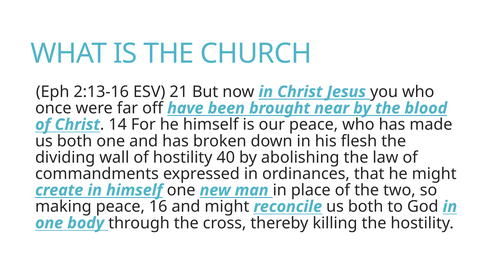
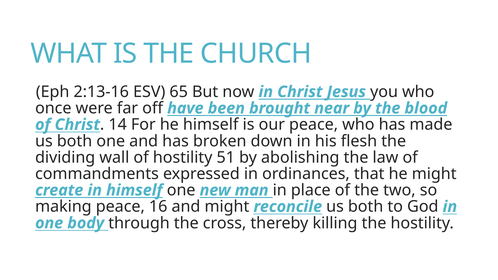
21: 21 -> 65 (179, 92)
40: 40 -> 51 (226, 158)
